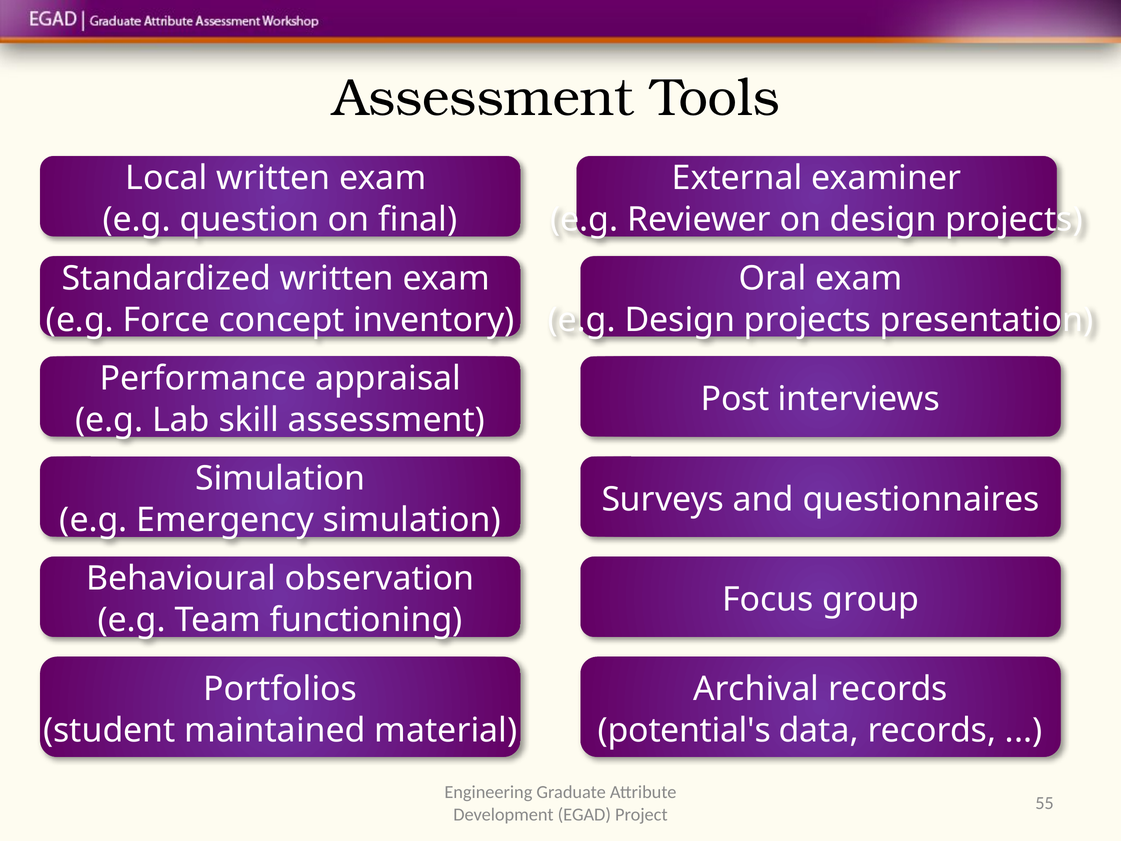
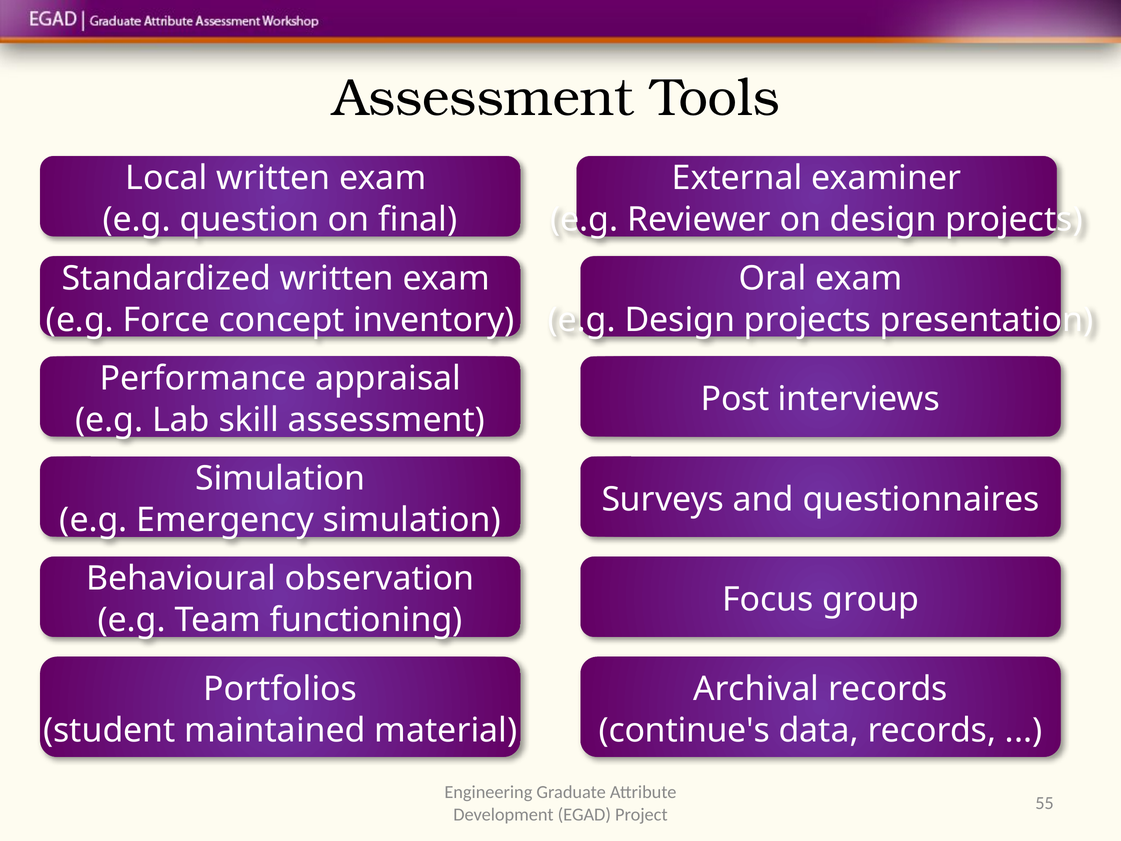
potential's: potential's -> continue's (684, 730)
